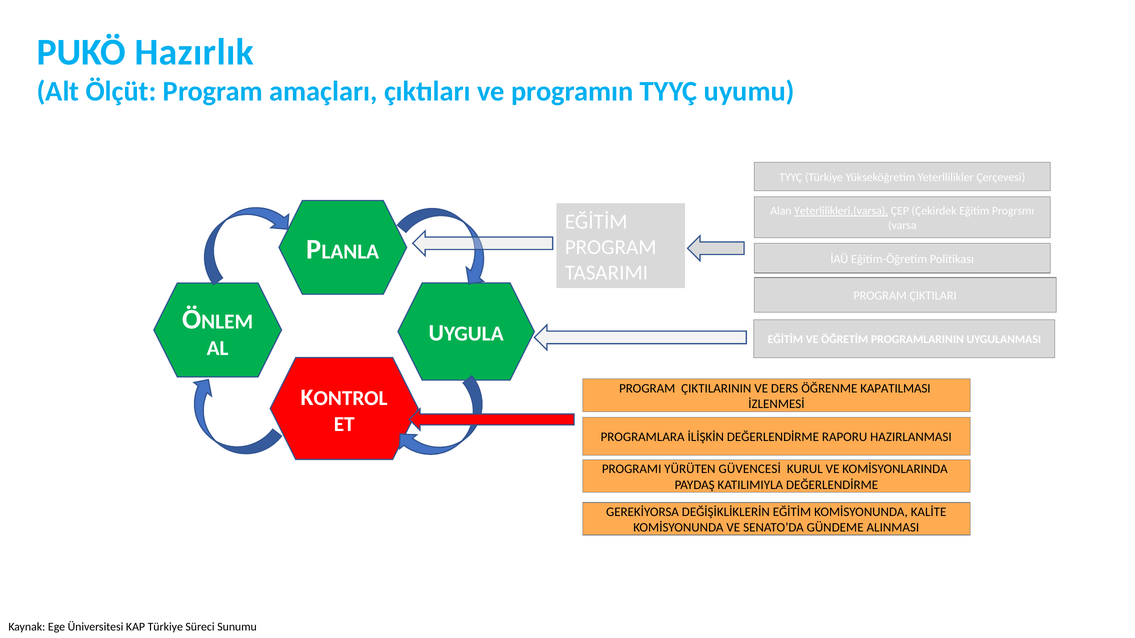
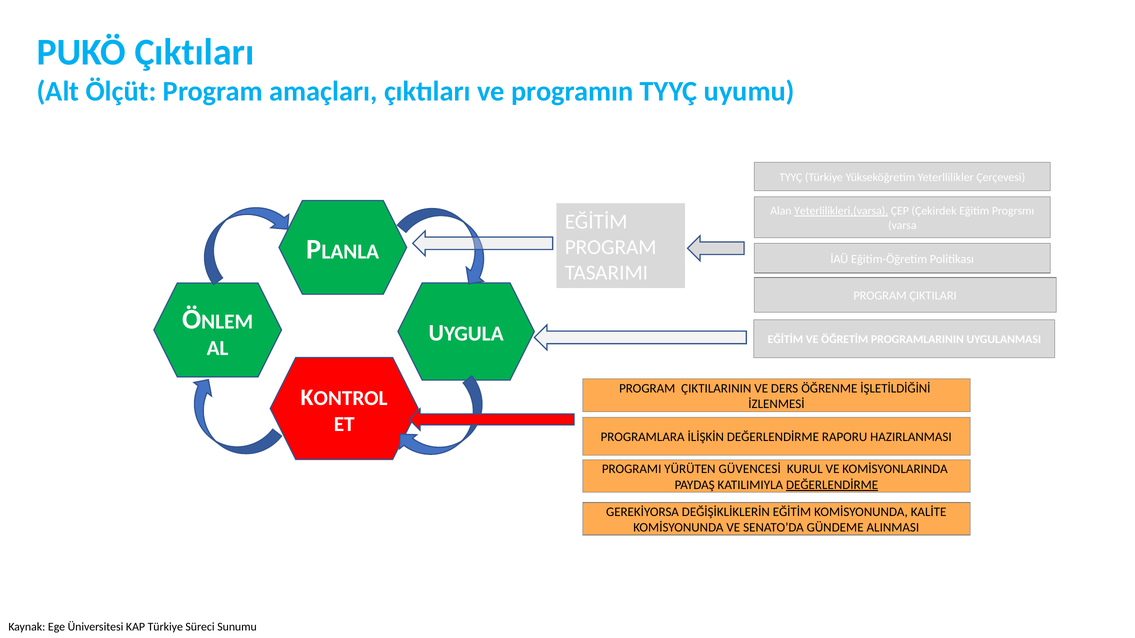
PUKÖ Hazırlık: Hazırlık -> Çıktıları (194, 52)
KAPATILMASI: KAPATILMASI -> İŞLETİLDİĞİNİ (895, 389)
DEĞERLENDİRME underline: none -> present (832, 485)
